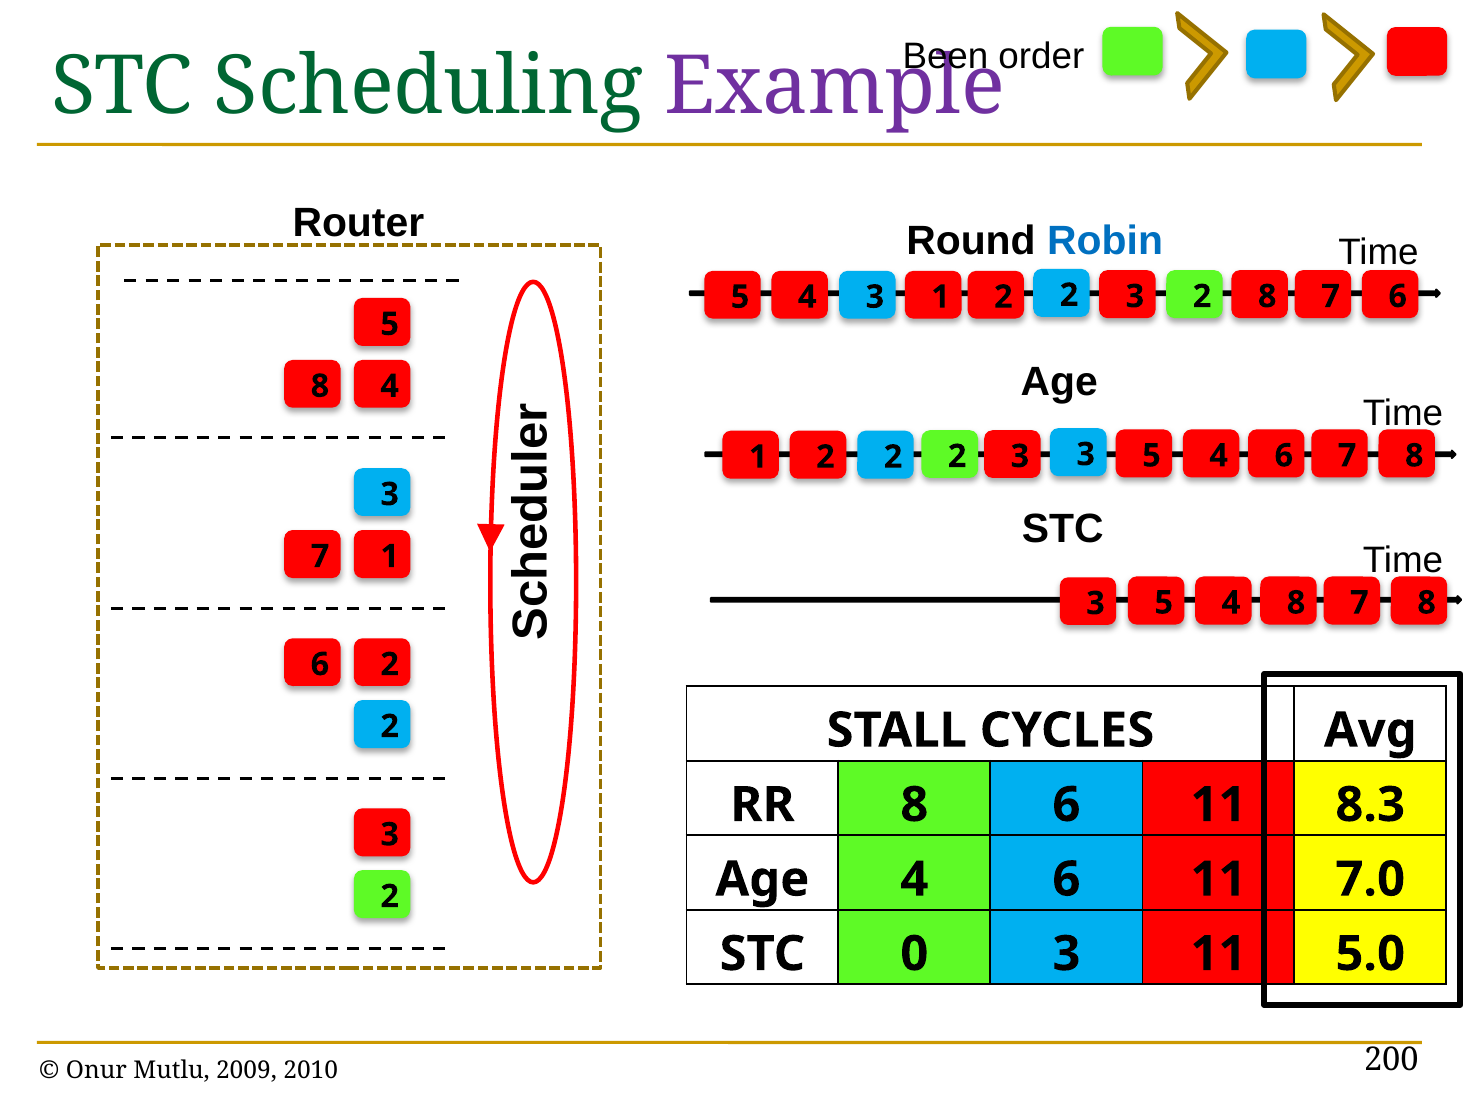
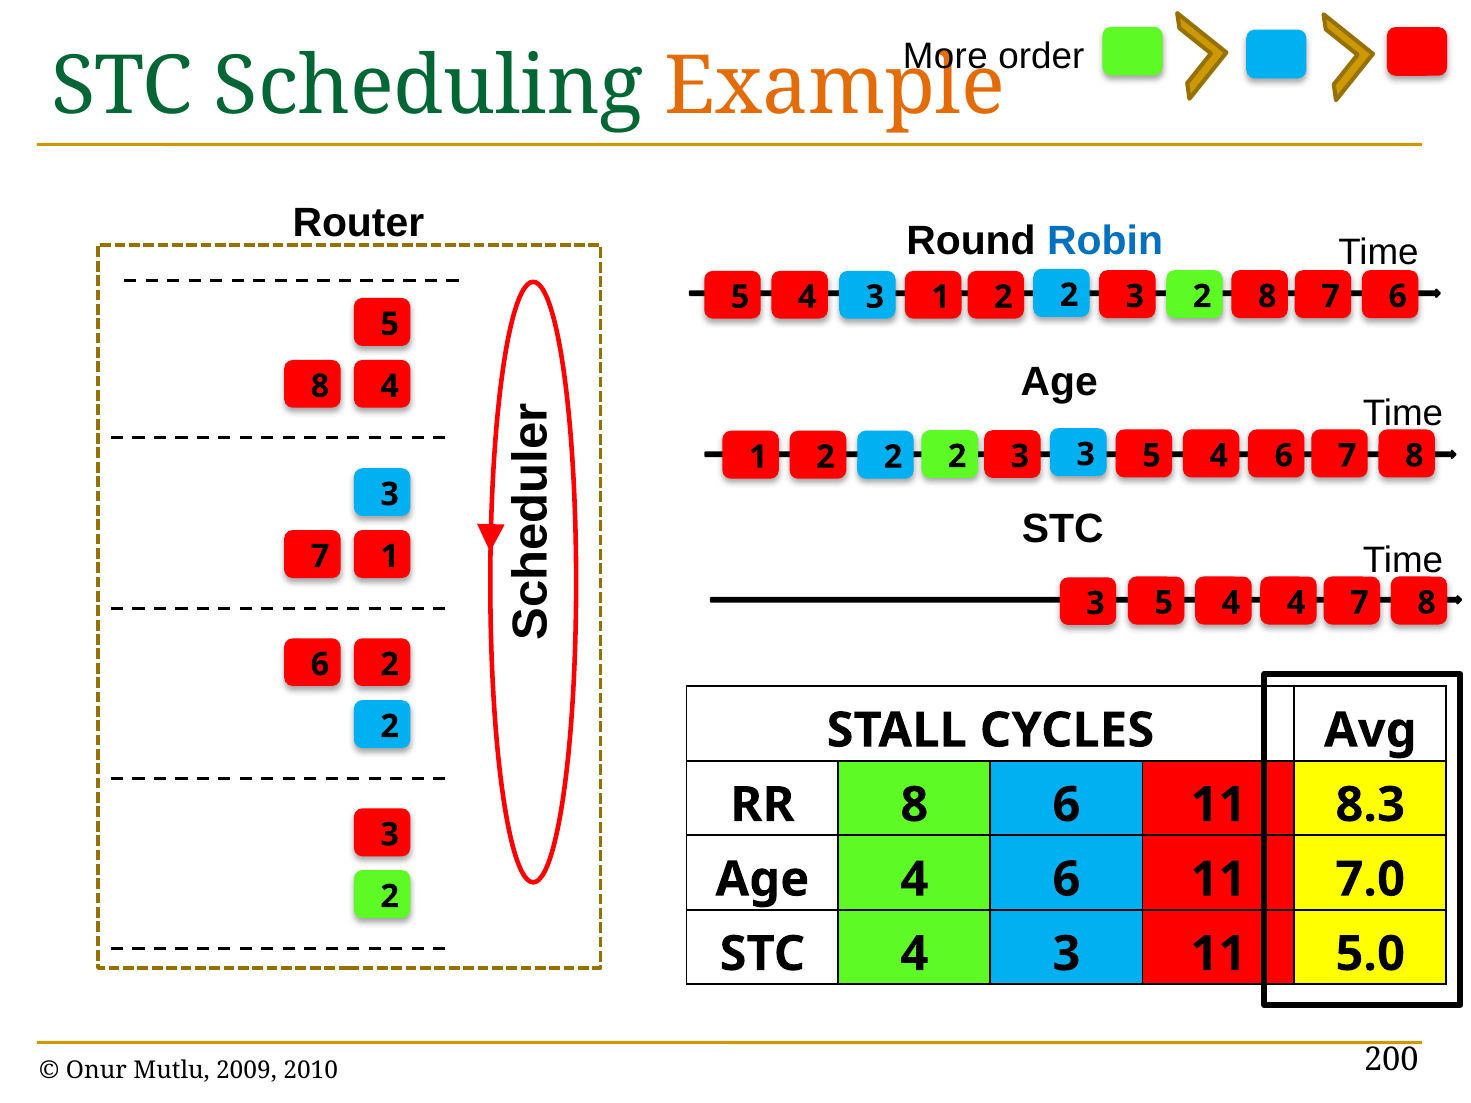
Been: Been -> More (945, 56)
Example colour: purple -> orange (835, 87)
5 4 8: 8 -> 4 (1296, 603)
STC 0: 0 -> 4 (914, 954)
